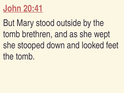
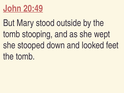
20:41: 20:41 -> 20:49 (33, 9)
brethren: brethren -> stooping (37, 34)
